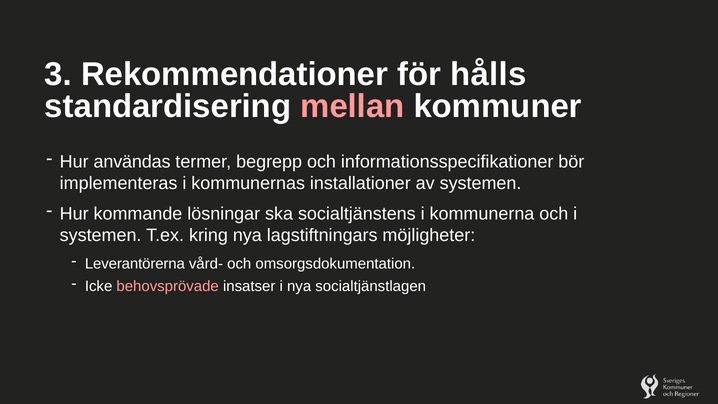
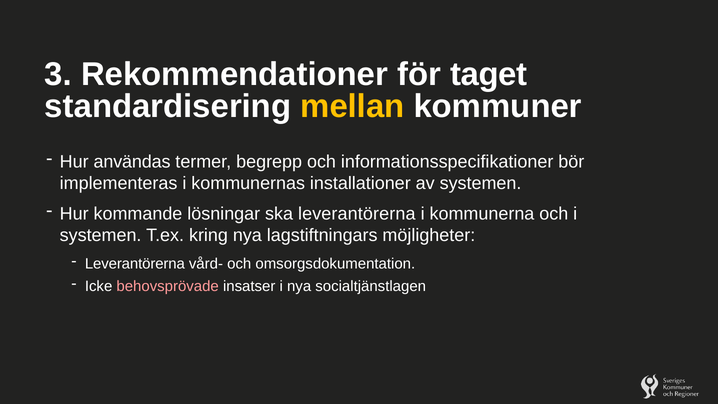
hålls: hålls -> taget (489, 75)
mellan colour: pink -> yellow (352, 106)
ska socialtjänstens: socialtjänstens -> leverantörerna (357, 214)
